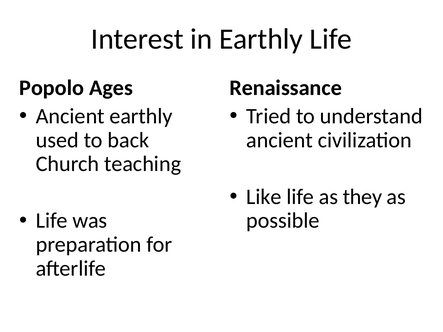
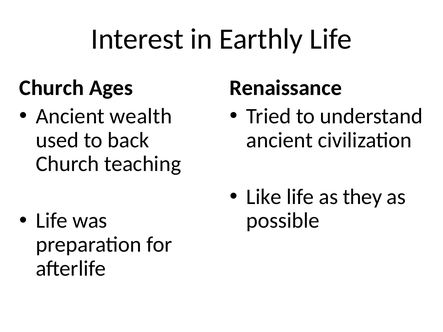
Popolo: Popolo -> Church (52, 88)
Ancient earthly: earthly -> wealth (141, 116)
